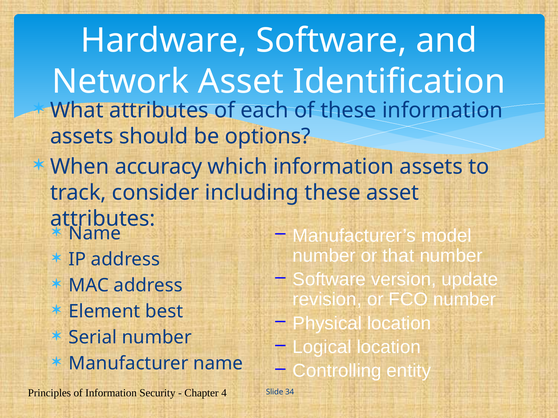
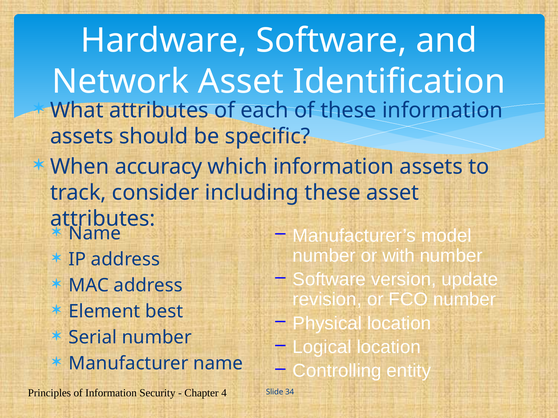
options: options -> specific (268, 136)
that: that -> with (399, 256)
